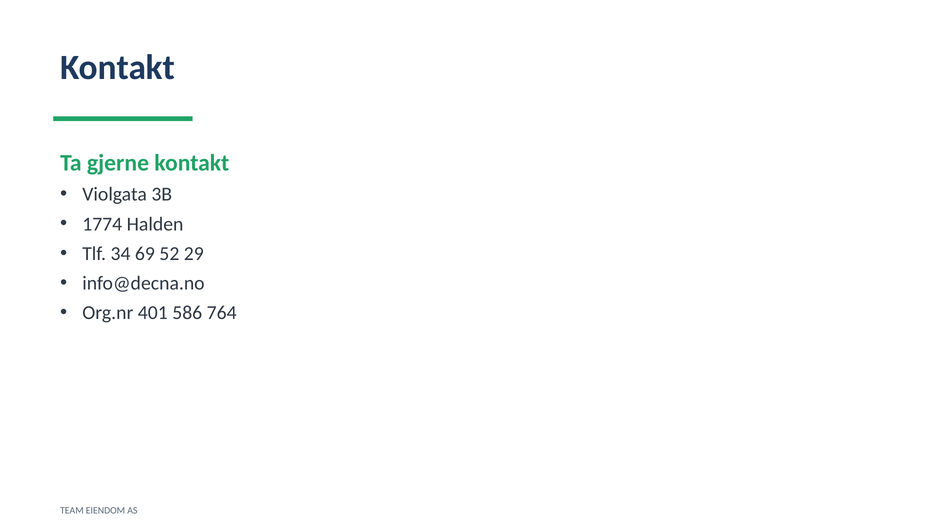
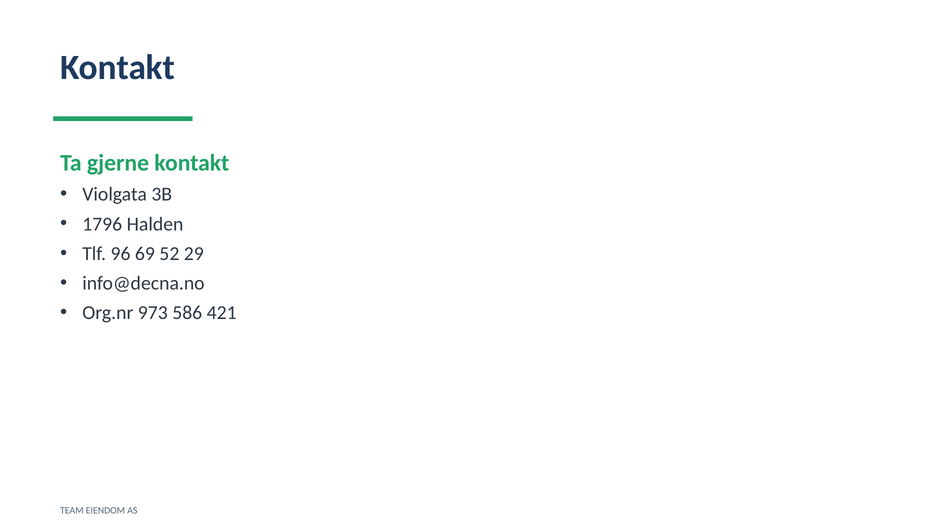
1774: 1774 -> 1796 (102, 224)
34: 34 -> 96 (121, 253)
401: 401 -> 973 (153, 313)
764: 764 -> 421 (222, 313)
